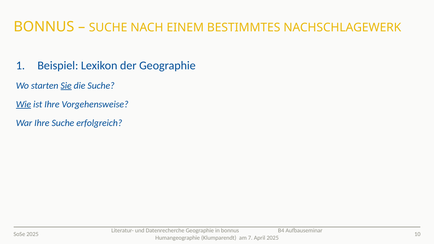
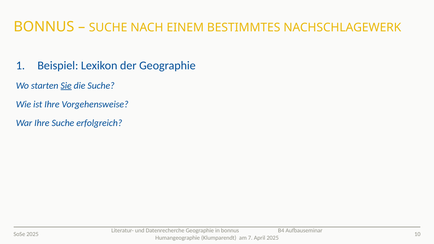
Wie underline: present -> none (24, 104)
